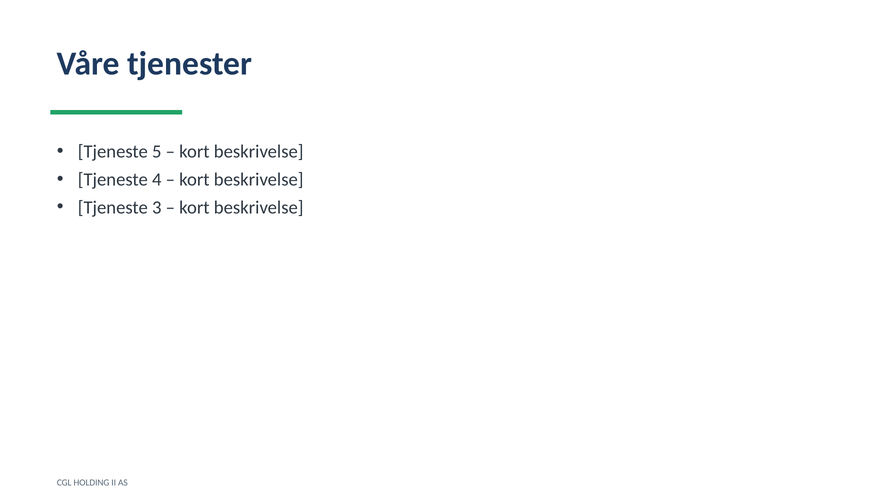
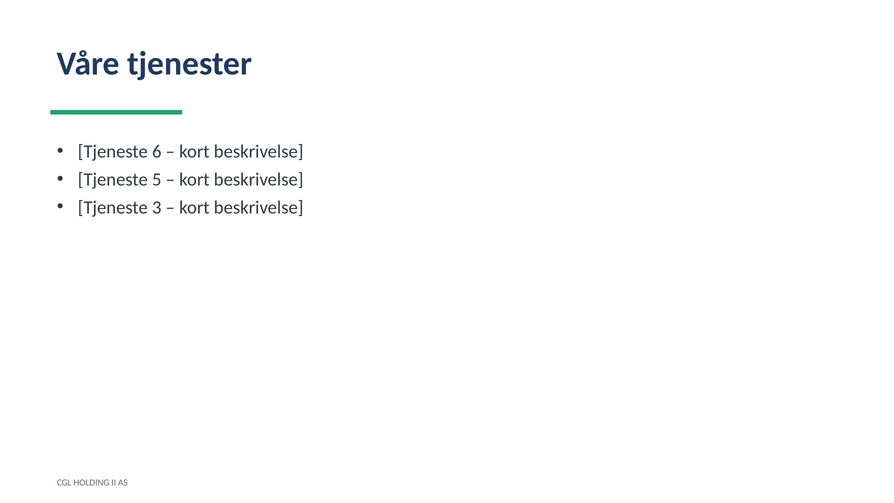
5: 5 -> 6 (157, 151)
4: 4 -> 5 (157, 179)
